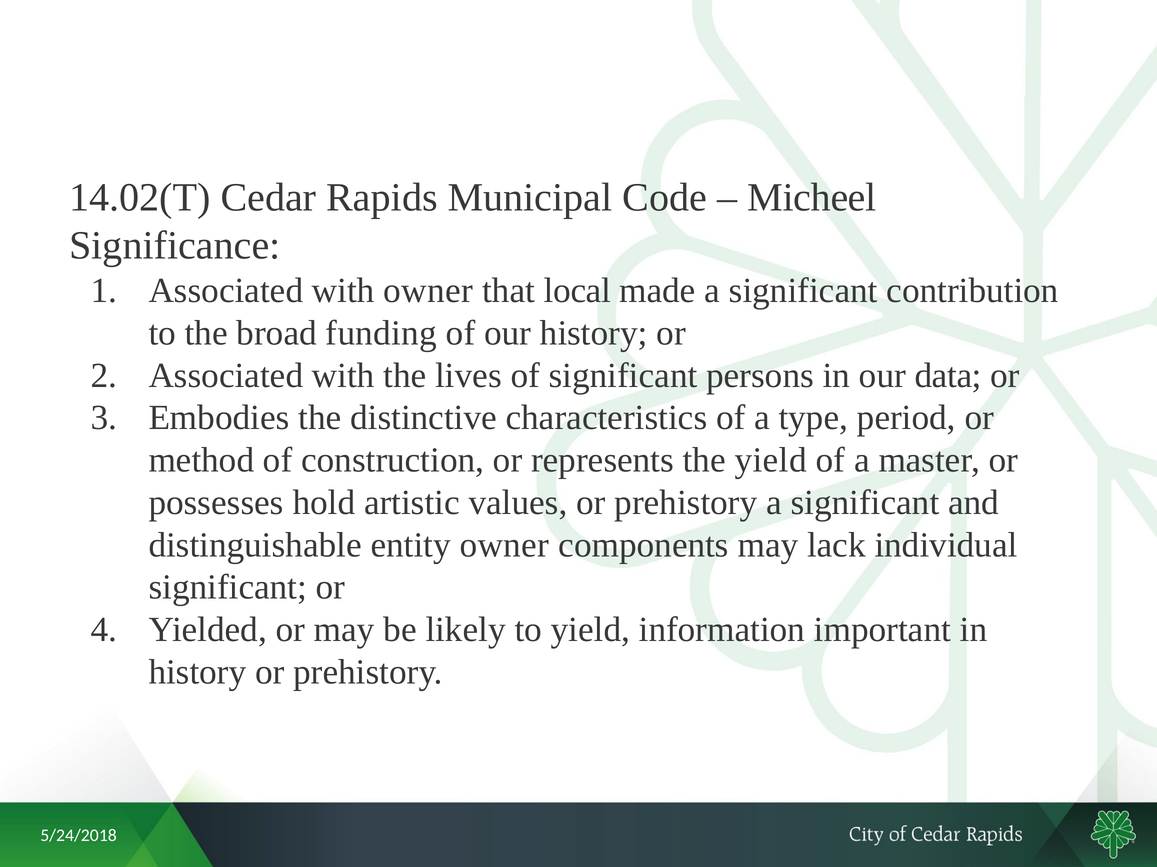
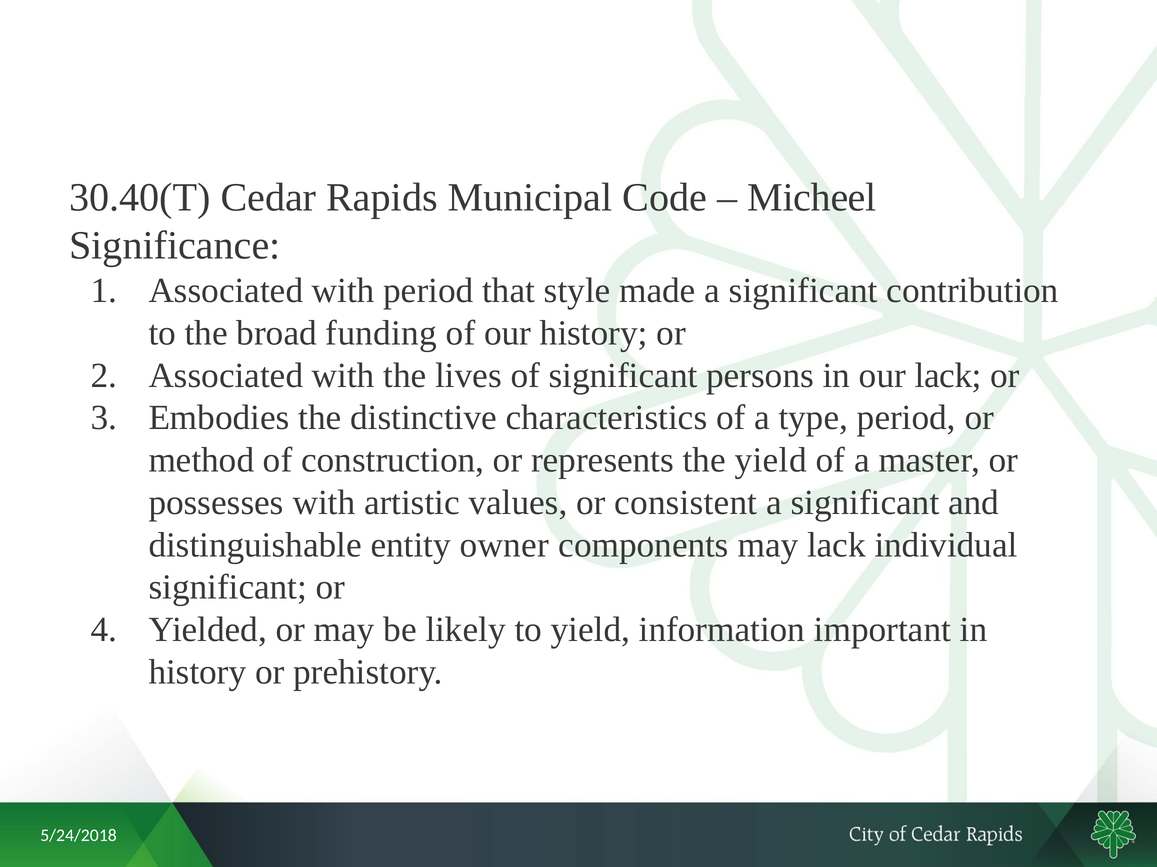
14.02(T: 14.02(T -> 30.40(T (140, 198)
with owner: owner -> period (428, 291)
local: local -> style (577, 291)
our data: data -> lack (948, 376)
possesses hold: hold -> with (324, 503)
values or prehistory: prehistory -> consistent (686, 503)
